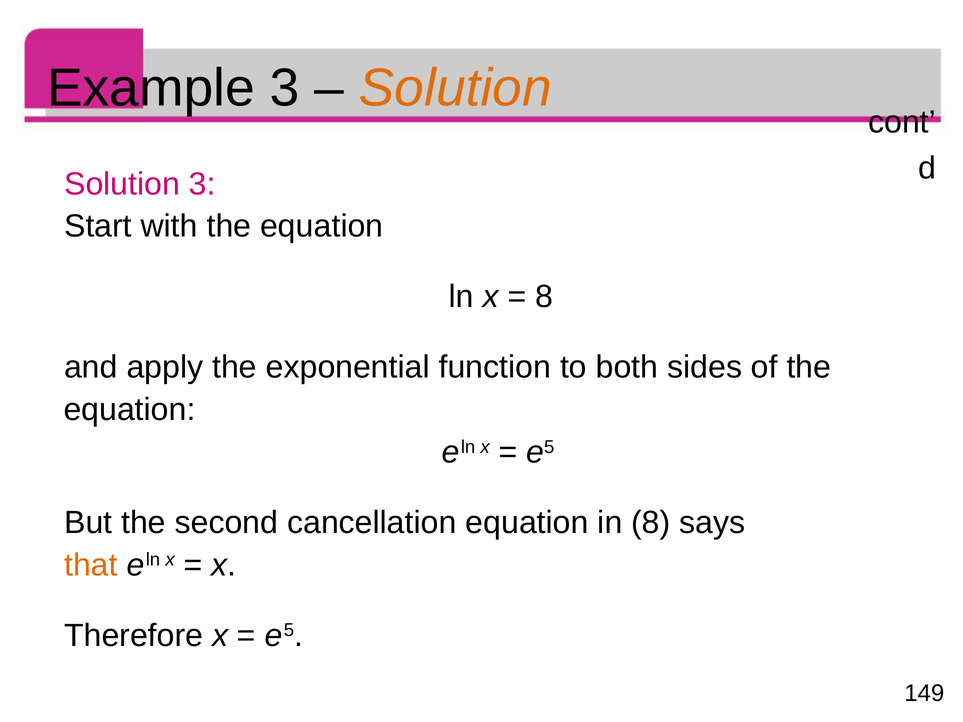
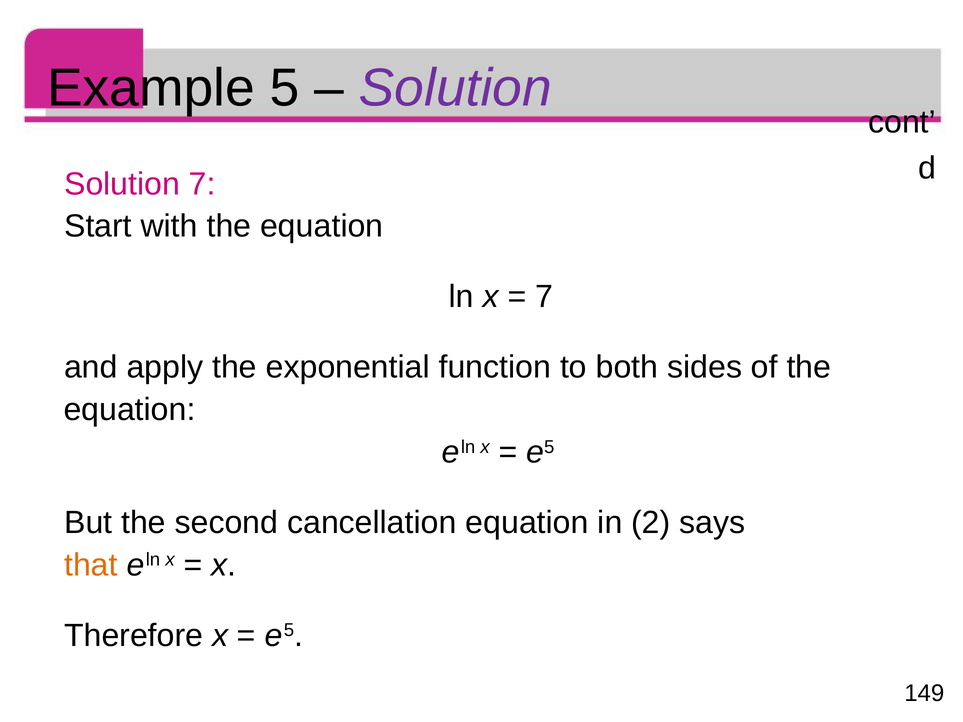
Example 3: 3 -> 5 (285, 88)
Solution colour: orange -> purple (455, 88)
Solution 3: 3 -> 7 (202, 184)
8: 8 -> 7 (544, 297)
in 8: 8 -> 2 (651, 523)
